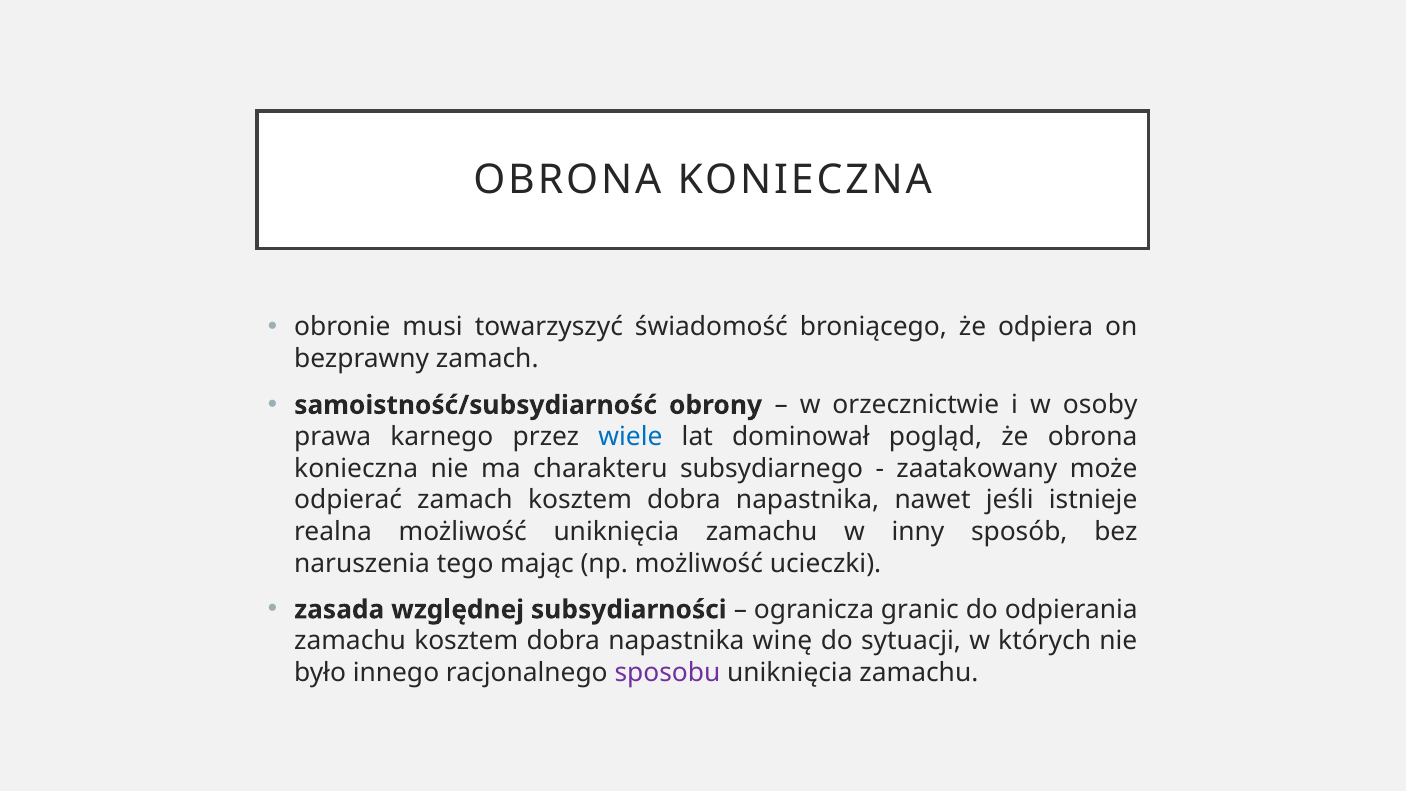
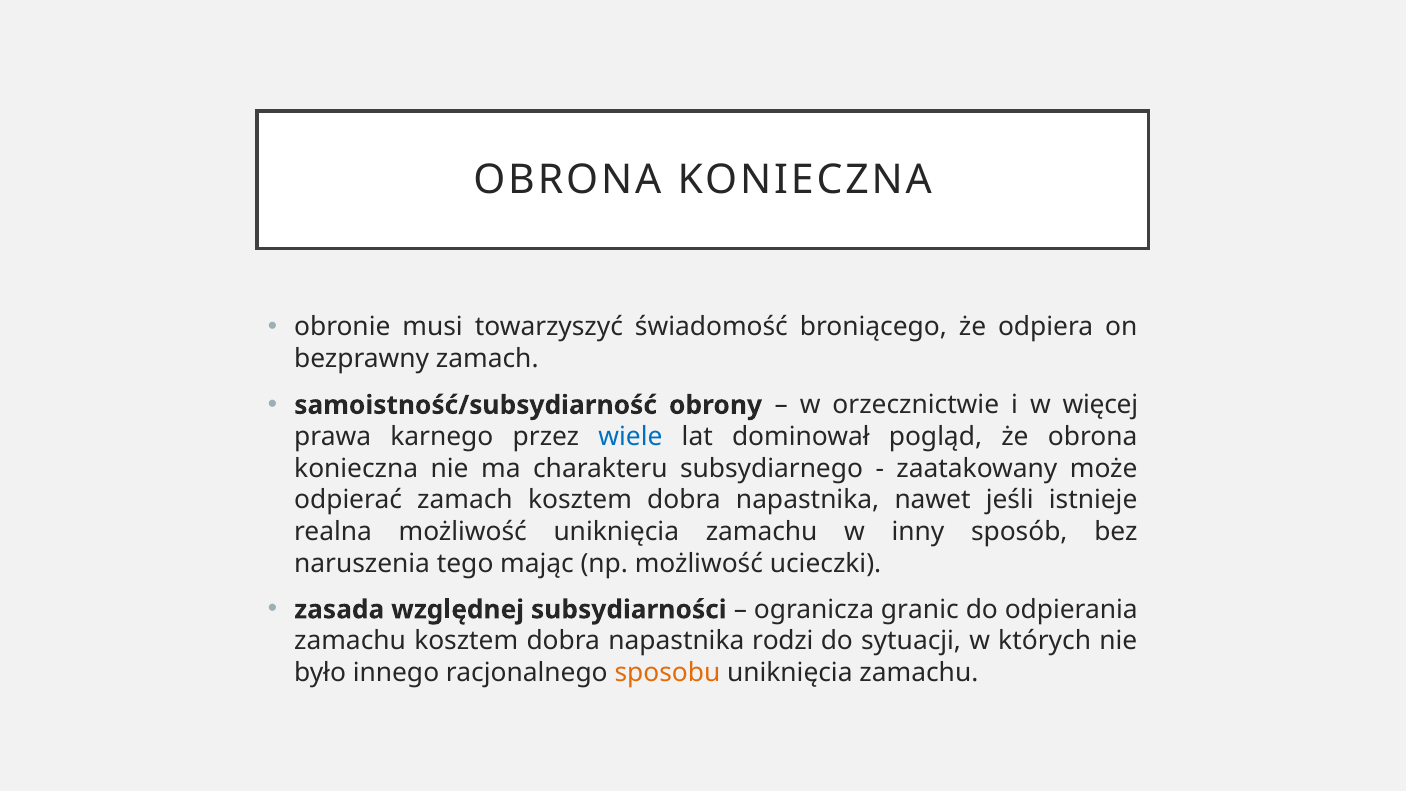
osoby: osoby -> więcej (1100, 405)
winę: winę -> rodzi (783, 641)
sposobu colour: purple -> orange (667, 673)
